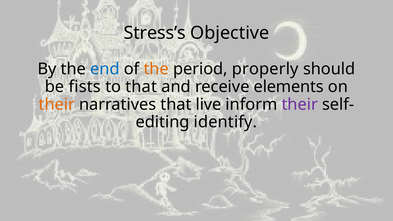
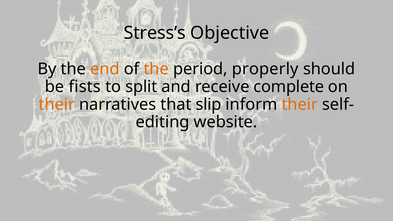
end colour: blue -> orange (105, 69)
to that: that -> split (141, 87)
elements: elements -> complete (289, 87)
live: live -> slip (209, 104)
their colour: purple -> orange (300, 104)
identify: identify -> website (225, 122)
